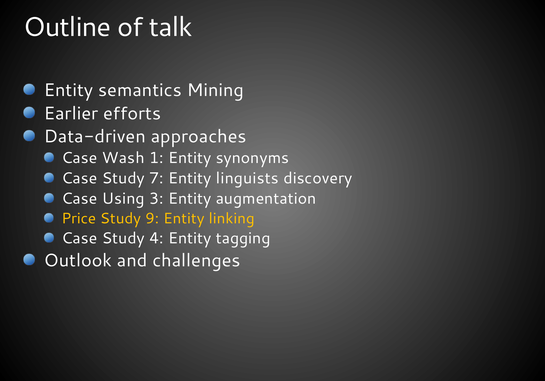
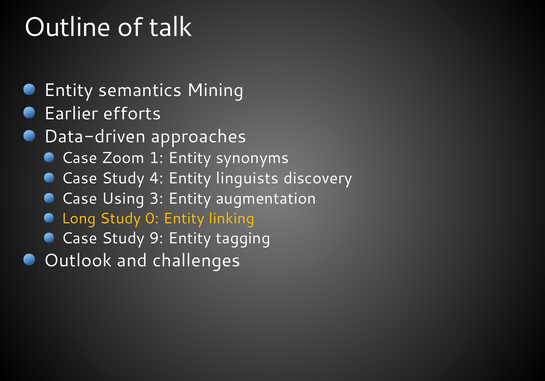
Wash: Wash -> Zoom (123, 158)
7: 7 -> 4 (156, 179)
Price: Price -> Long (79, 219)
9: 9 -> 0 (152, 219)
4: 4 -> 9 (156, 239)
